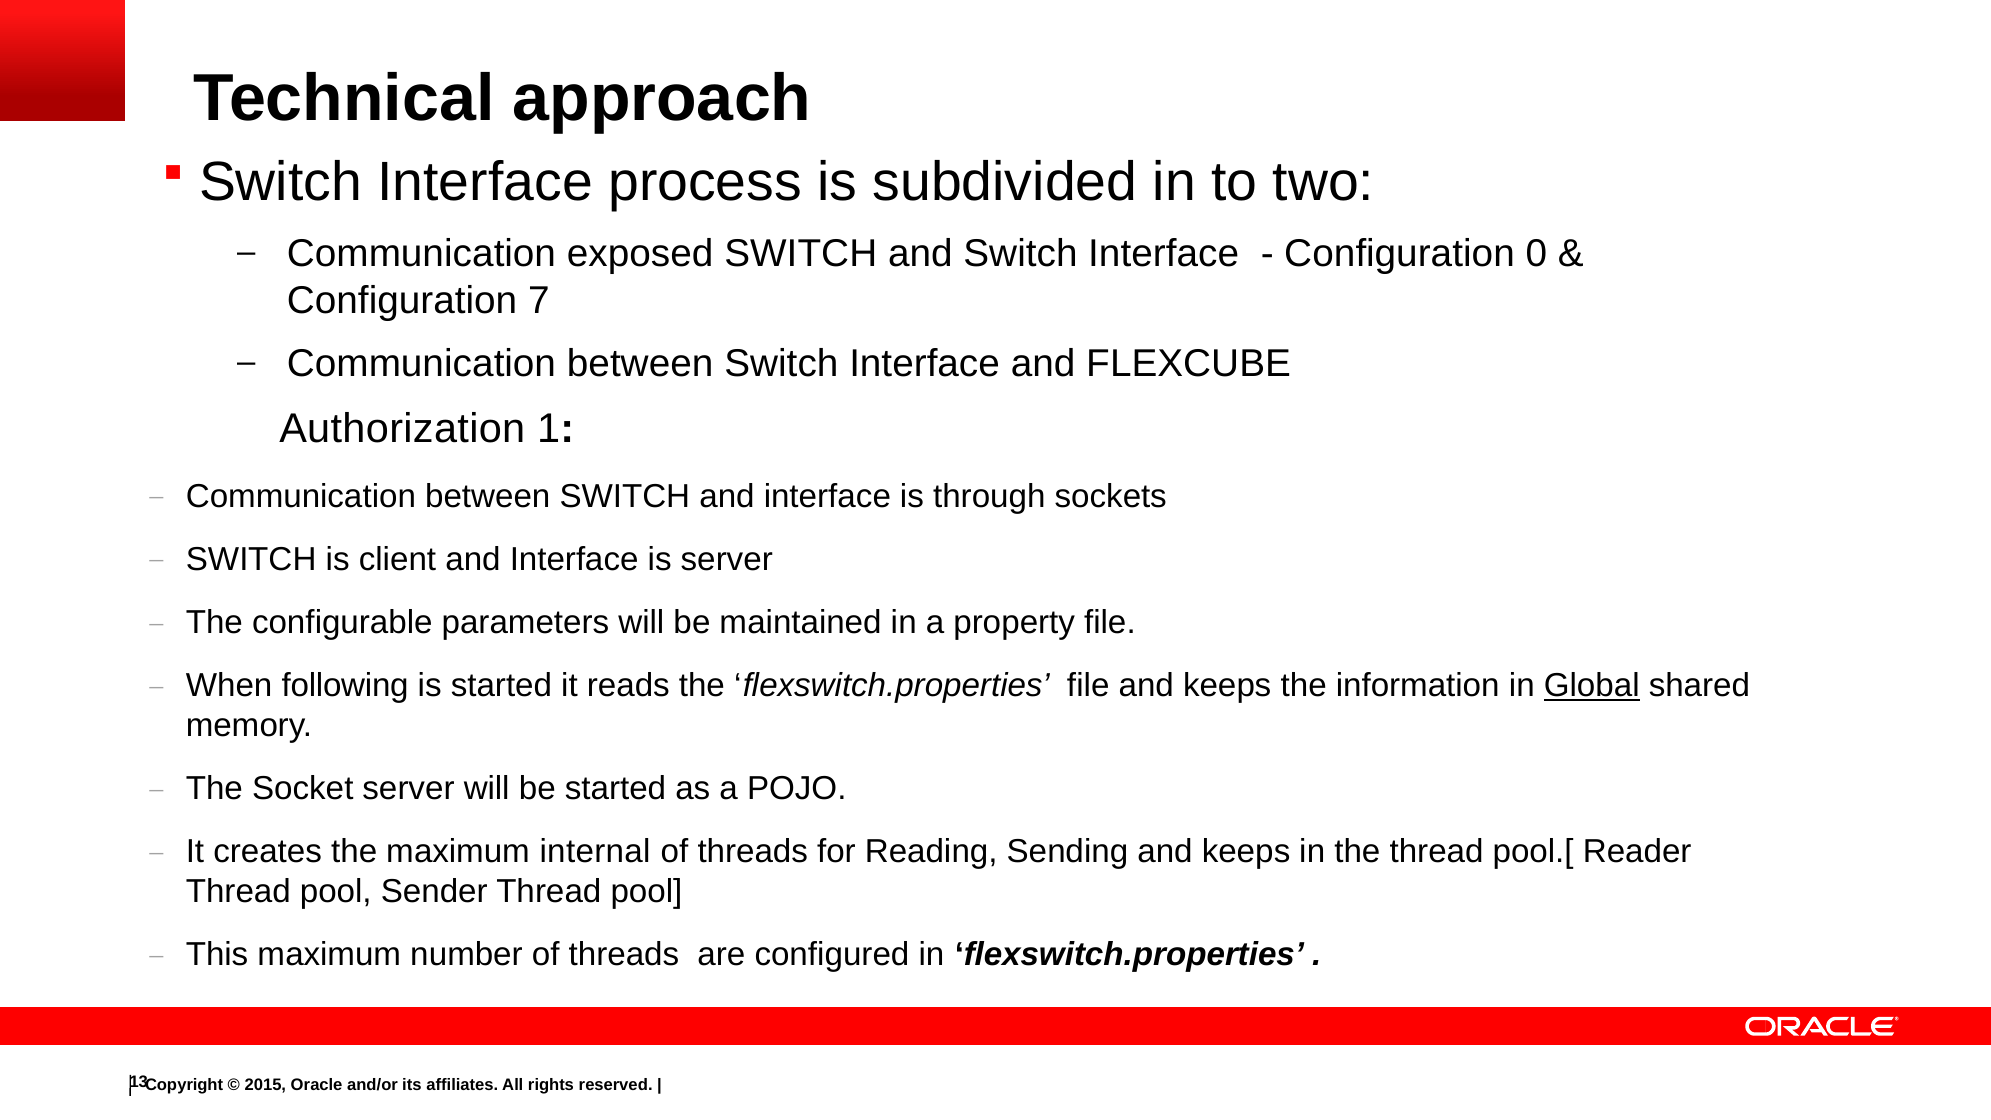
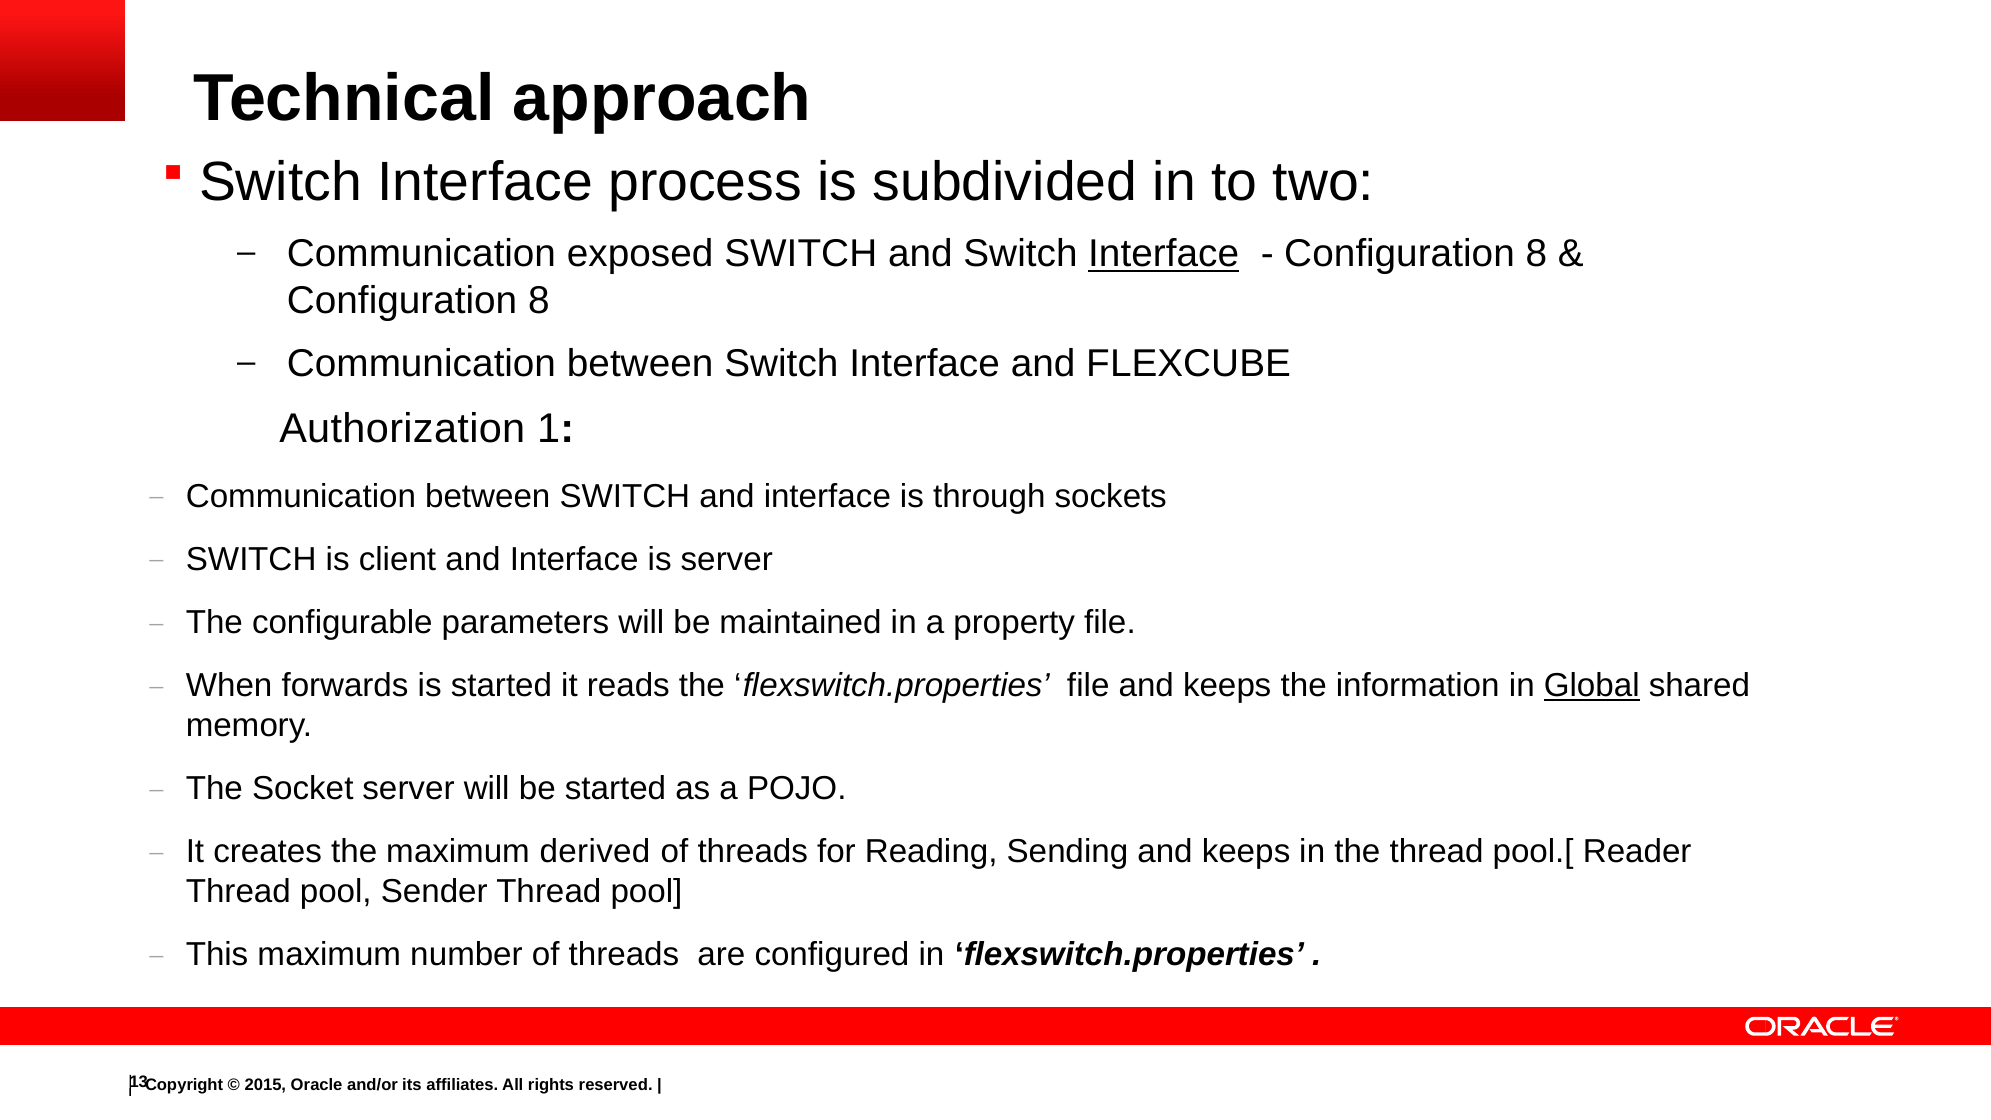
Interface underline: none -> present (1164, 254)
0: 0 -> 8 (1536, 254)
7: 7 -> 8 (539, 301)
following: following -> forwards (345, 685)
internal: internal -> derived (595, 851)
